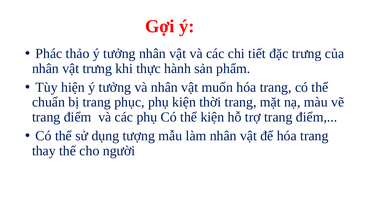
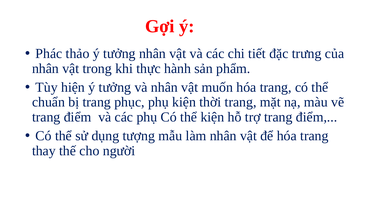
vật trưng: trưng -> trong (97, 69)
